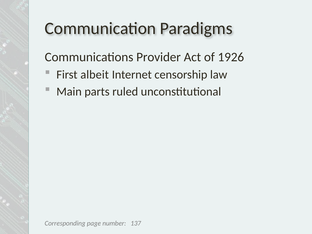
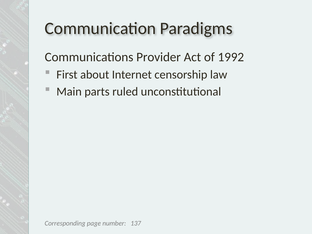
1926: 1926 -> 1992 (231, 57)
albeit: albeit -> about (95, 75)
